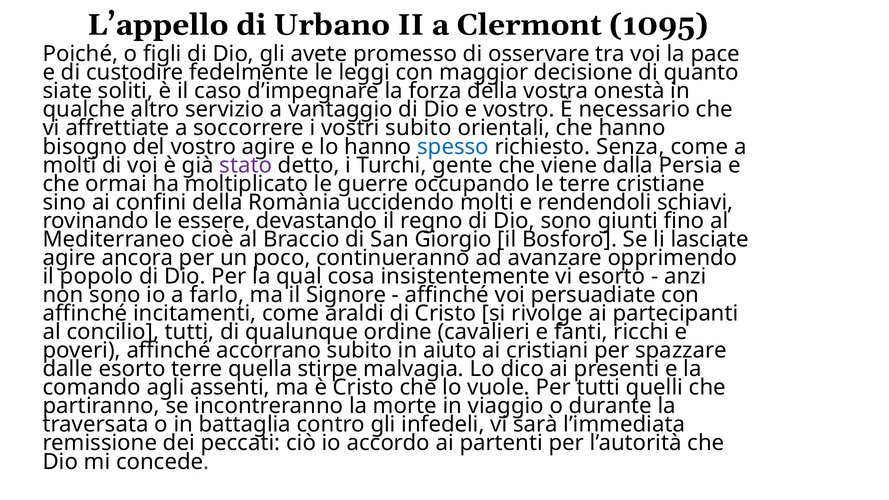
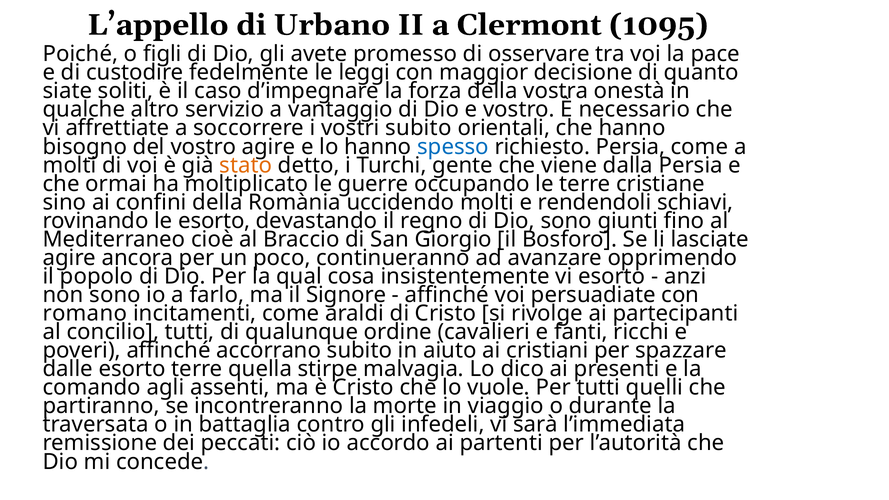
richiesto Senza: Senza -> Persia (631, 147)
stato colour: purple -> orange (246, 165)
le essere: essere -> esorto (214, 221)
affinché: affinché -> romano (85, 313)
